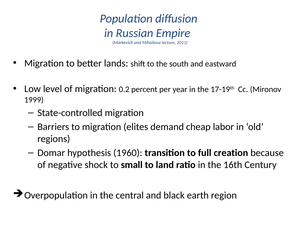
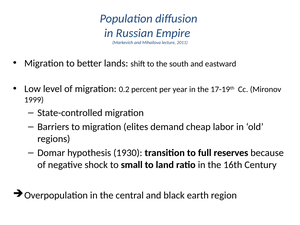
1960: 1960 -> 1930 (128, 153)
creation: creation -> reserves (231, 153)
